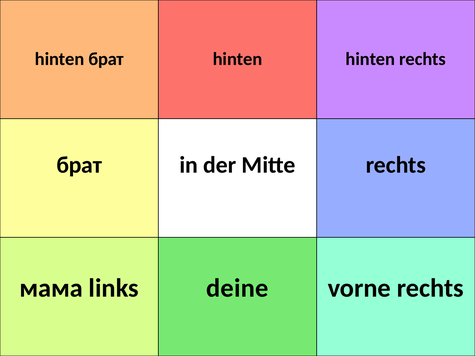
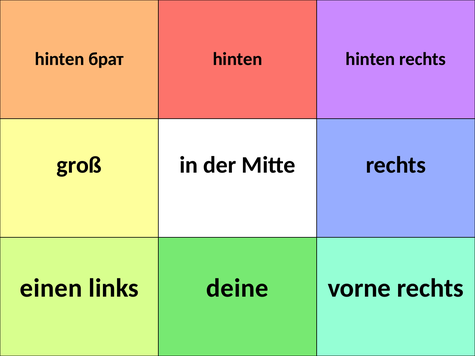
брат: брат -> groß (79, 165)
мама: мама -> einen (51, 288)
